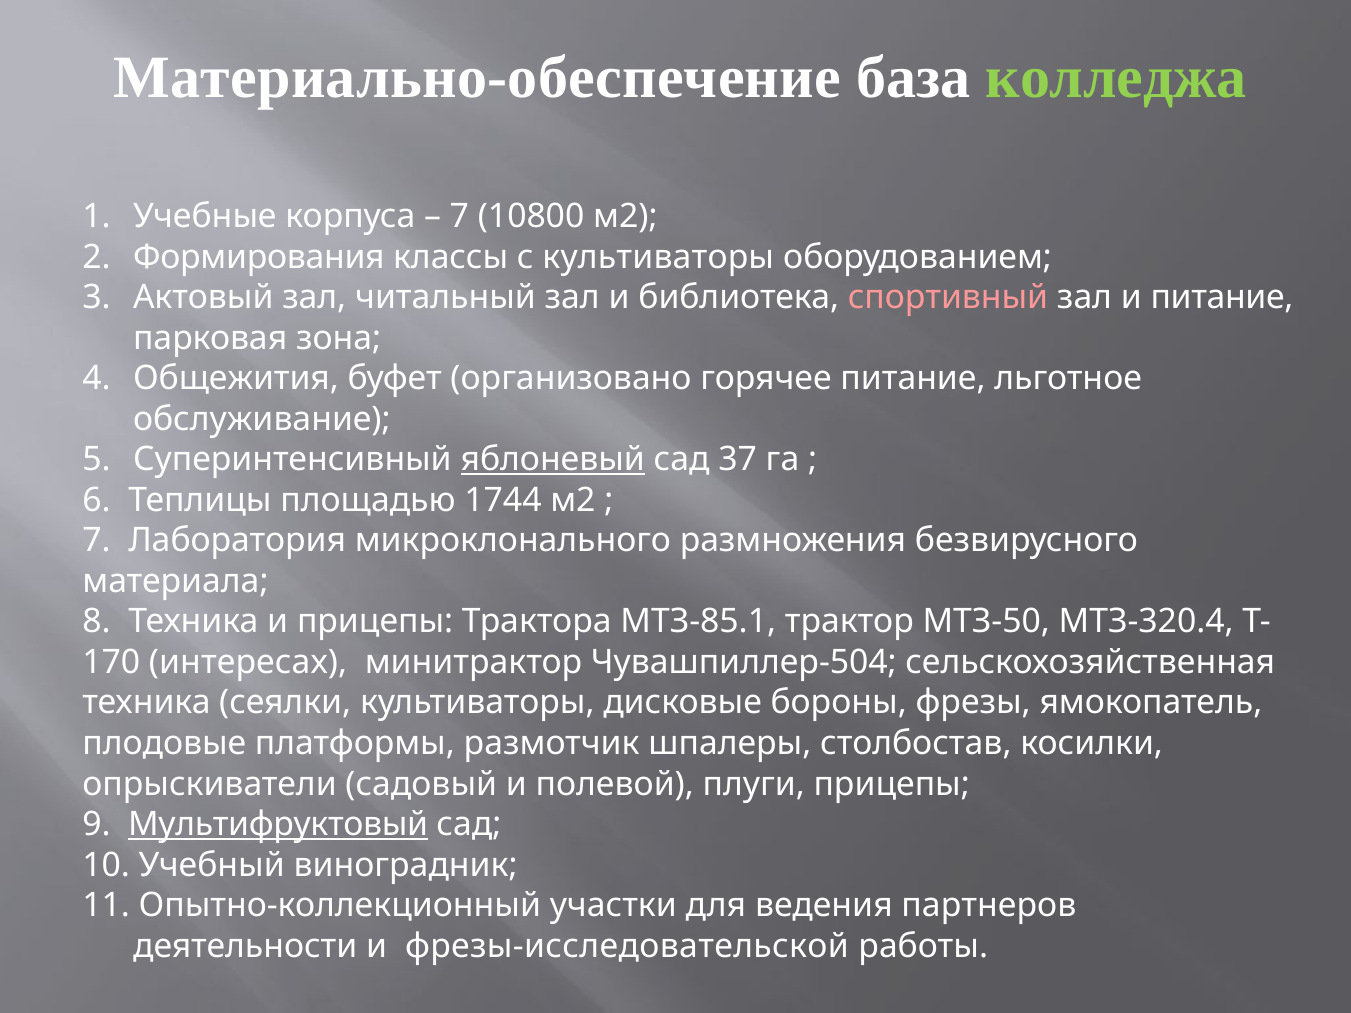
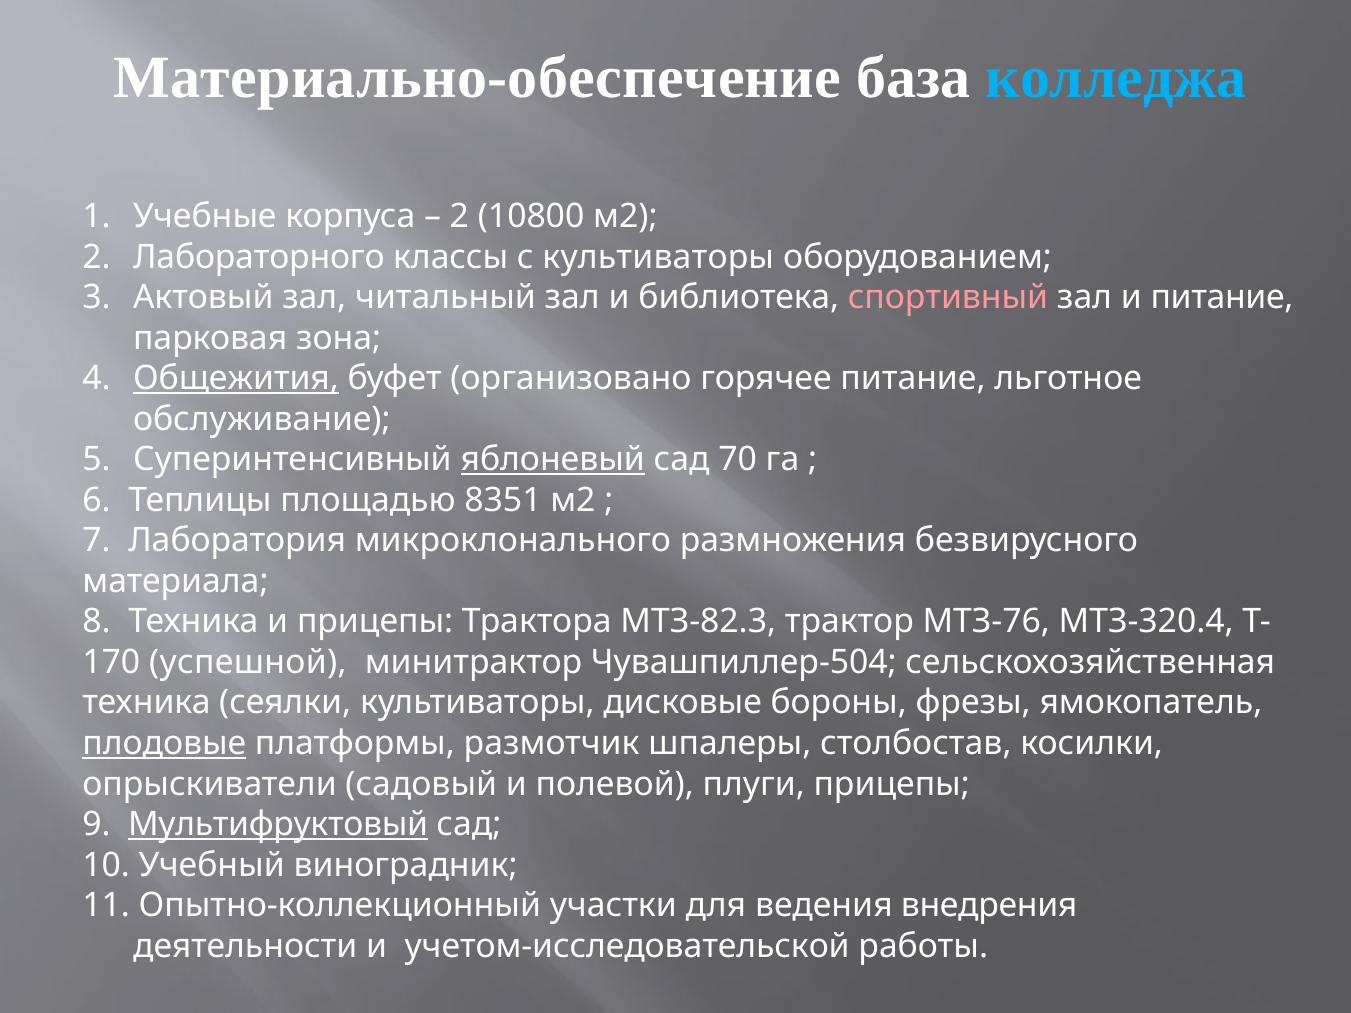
колледжа colour: light green -> light blue (1116, 78)
7: 7 -> 2 (459, 217)
Формирования: Формирования -> Лабораторного (259, 257)
Общежития underline: none -> present (236, 379)
37: 37 -> 70 (738, 460)
1744: 1744 -> 8351 (503, 500)
МТЗ-85.1: МТЗ-85.1 -> МТЗ-82.3 (698, 622)
МТЗ-50: МТЗ-50 -> МТЗ-76 (986, 622)
интересах: интересах -> успешной (248, 662)
плодовые underline: none -> present (164, 744)
партнеров: партнеров -> внедрения (989, 906)
фрезы-исследовательской: фрезы-исследовательской -> учетом-исследовательской (627, 946)
